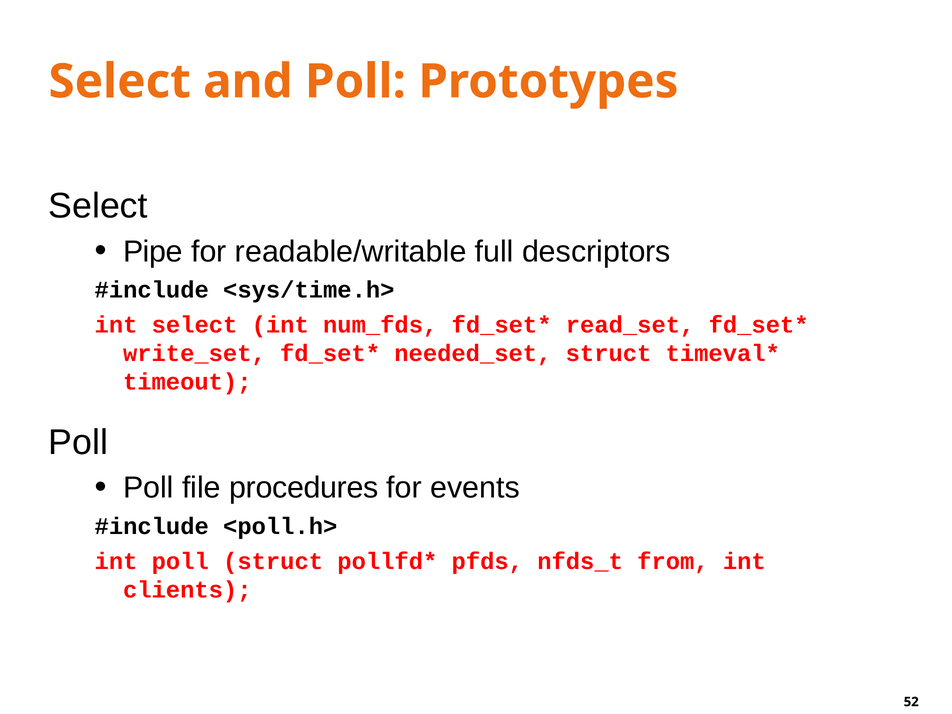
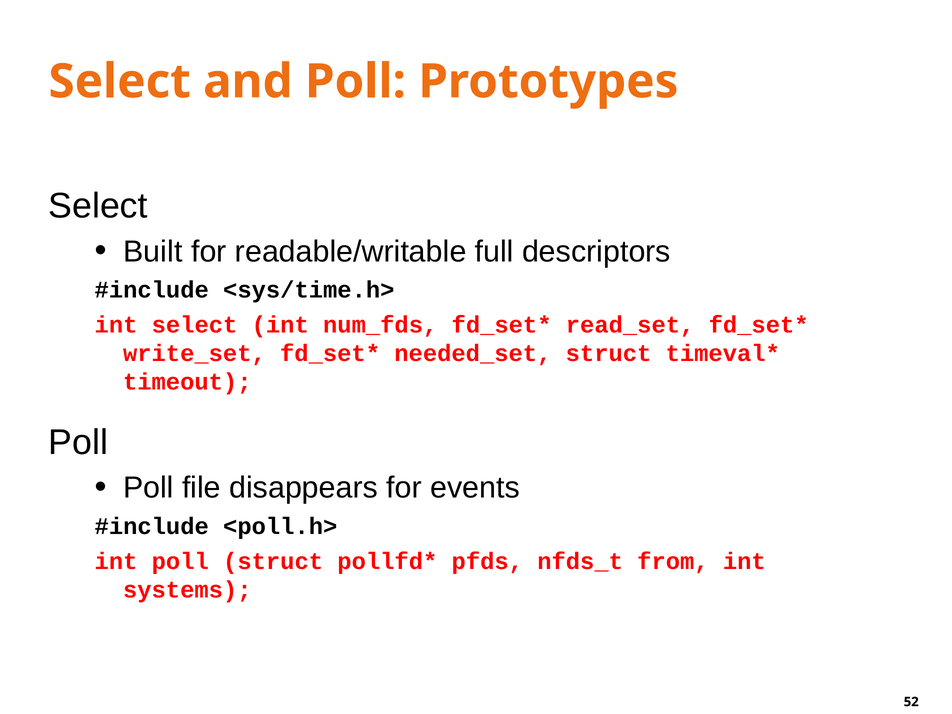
Pipe: Pipe -> Built (153, 252)
procedures: procedures -> disappears (304, 488)
clients: clients -> systems (187, 590)
